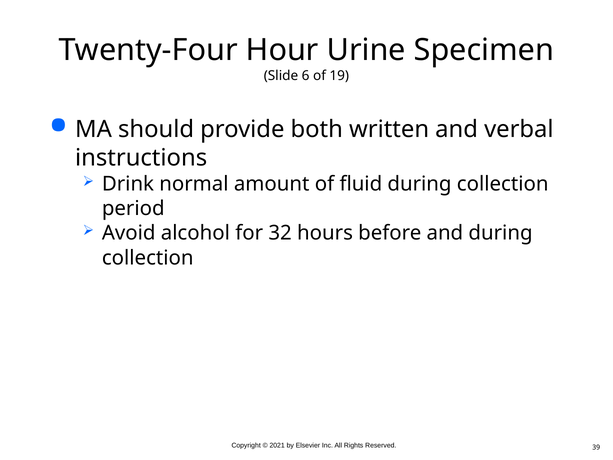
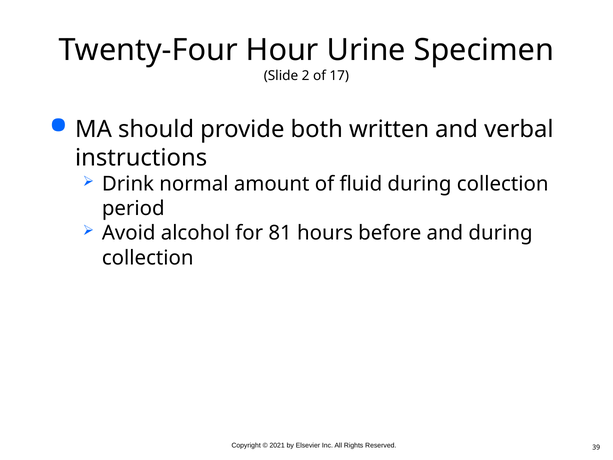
6: 6 -> 2 (306, 76)
19: 19 -> 17 (339, 76)
32: 32 -> 81 (280, 233)
